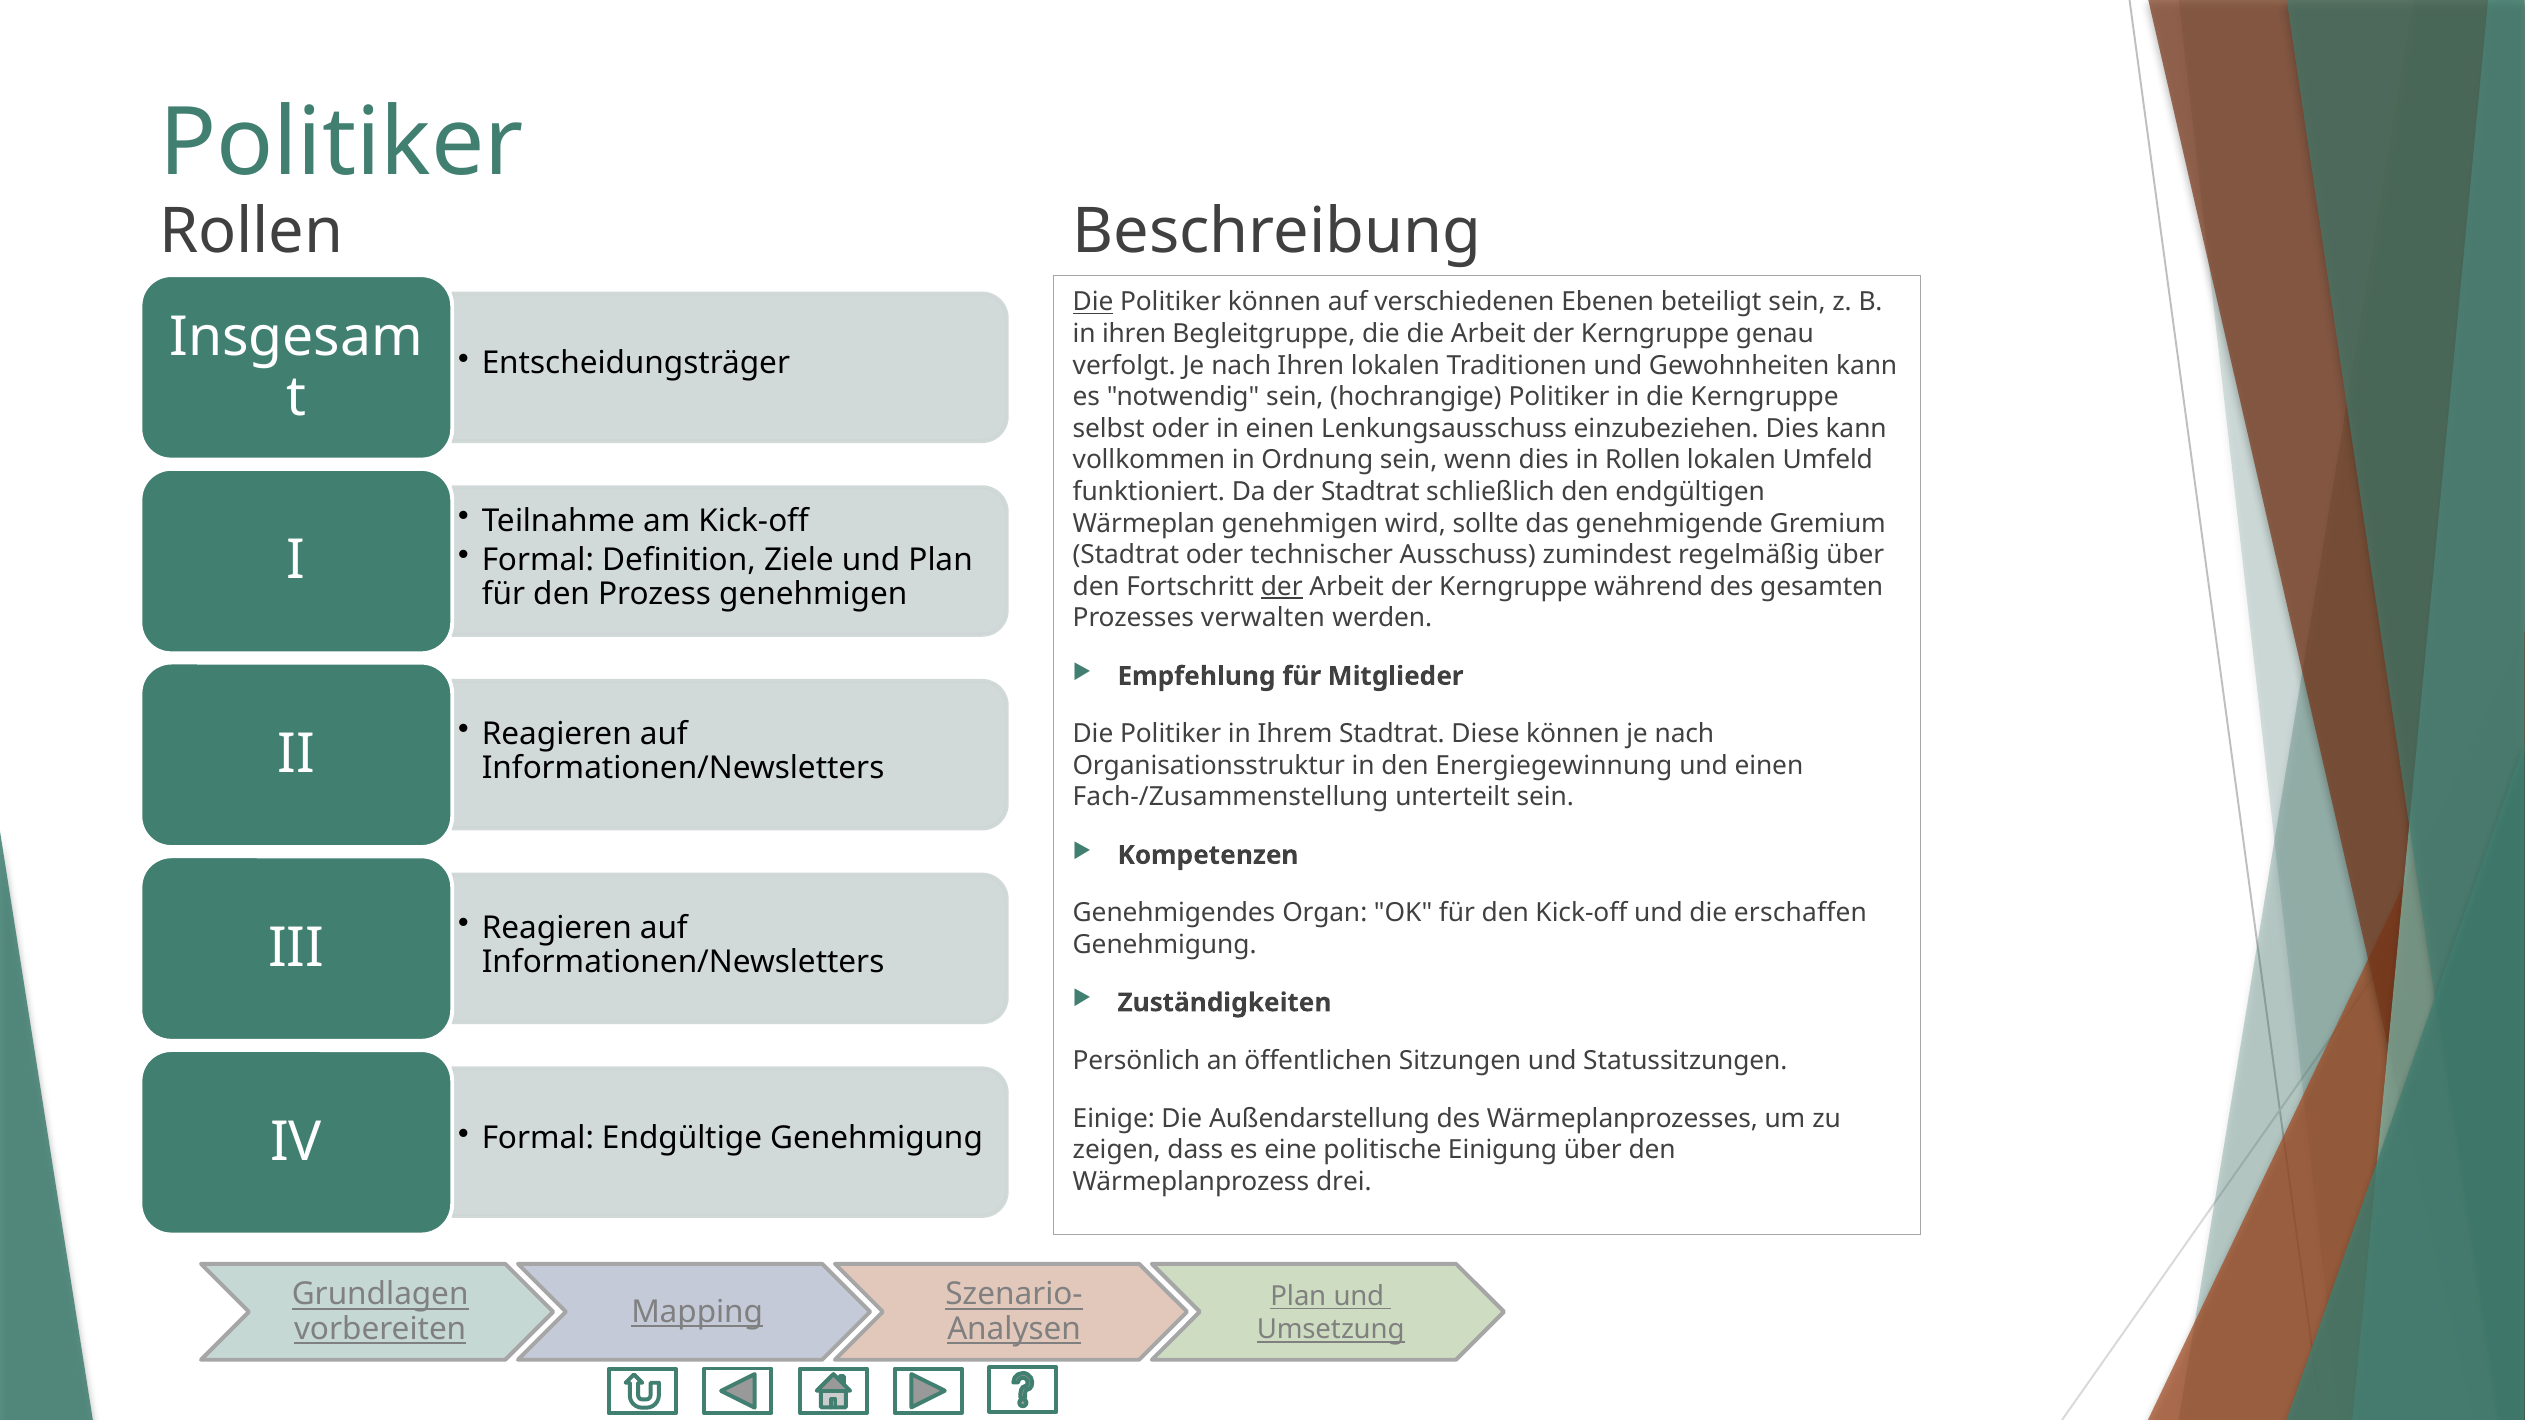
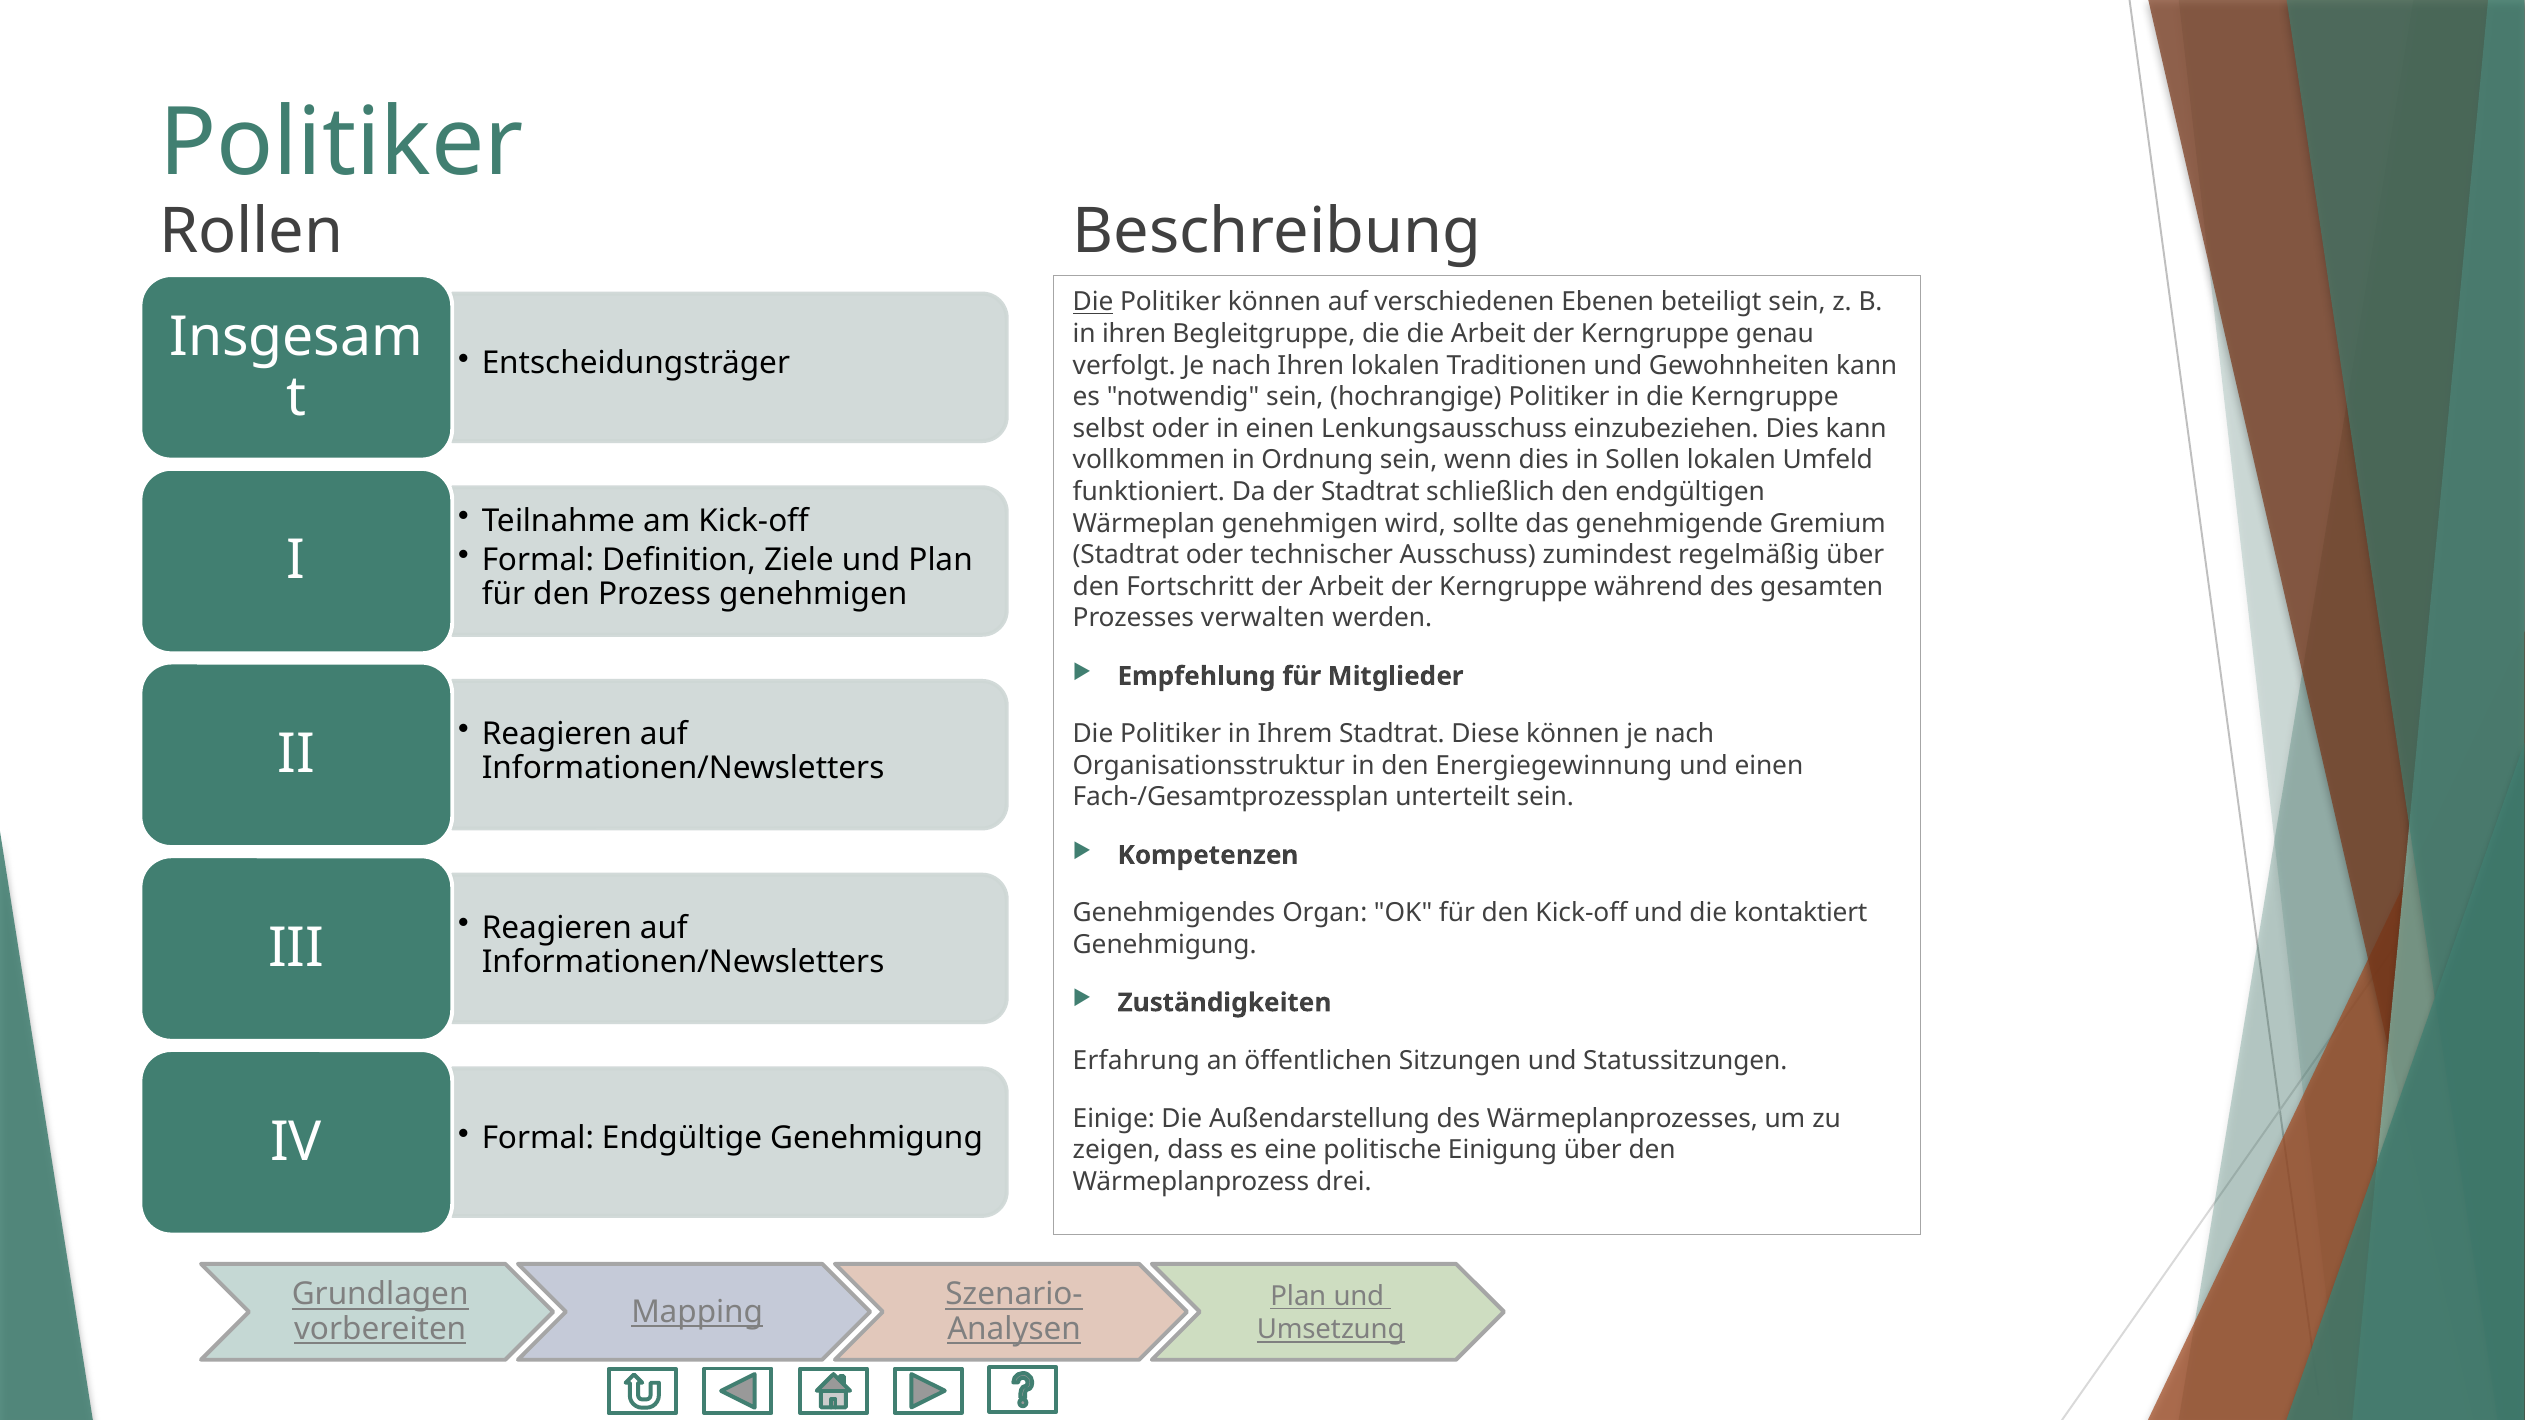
in Rollen: Rollen -> Sollen (1643, 460)
der underline: present -> none (1282, 587)
Fach-/Zusammenstellung: Fach-/Zusammenstellung -> Fach-/Gesamtprozessplan (1231, 797)
erschaffen: erschaffen -> kontaktiert (1801, 913)
Persönlich: Persönlich -> Erfahrung (1136, 1061)
